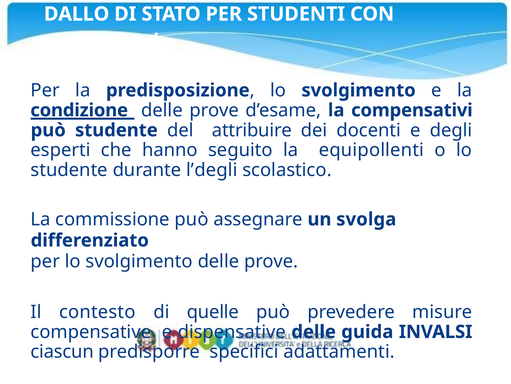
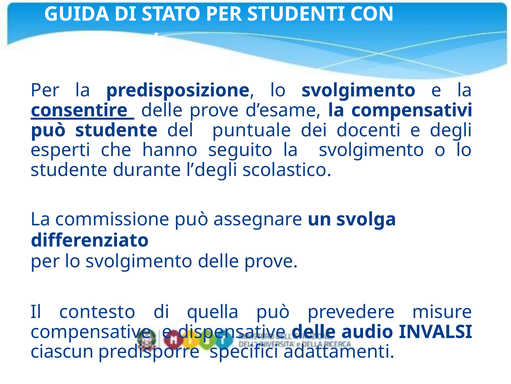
DALLO: DALLO -> GUIDA (77, 14)
condizione: condizione -> consentire (79, 110)
attribuire: attribuire -> puntuale (252, 130)
la equipollenti: equipollenti -> svolgimento (372, 150)
quelle: quelle -> quella (213, 311)
guida: guida -> audio (367, 331)
